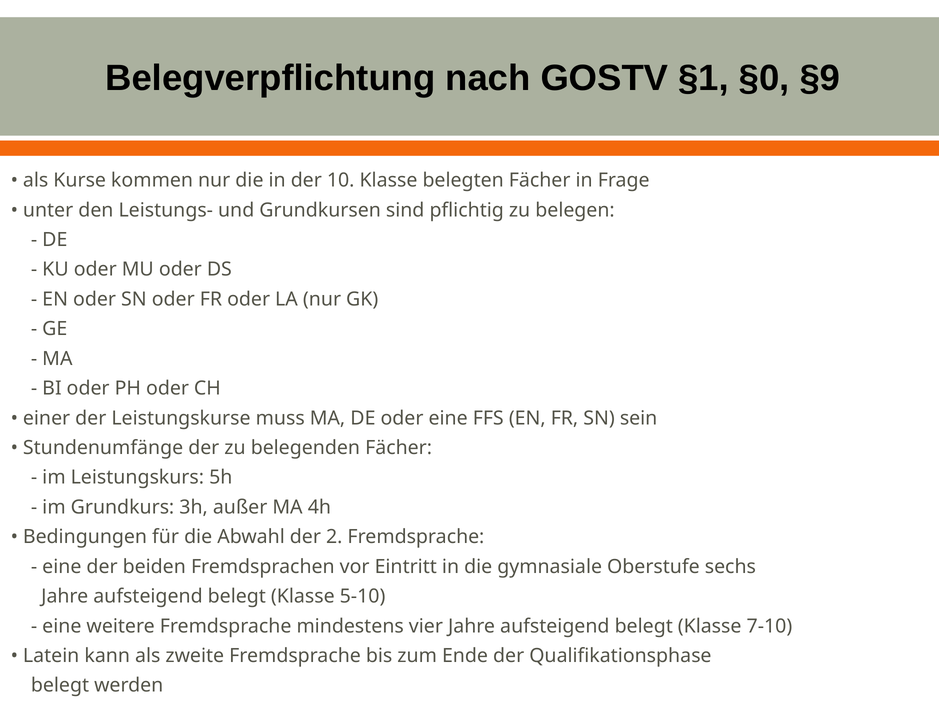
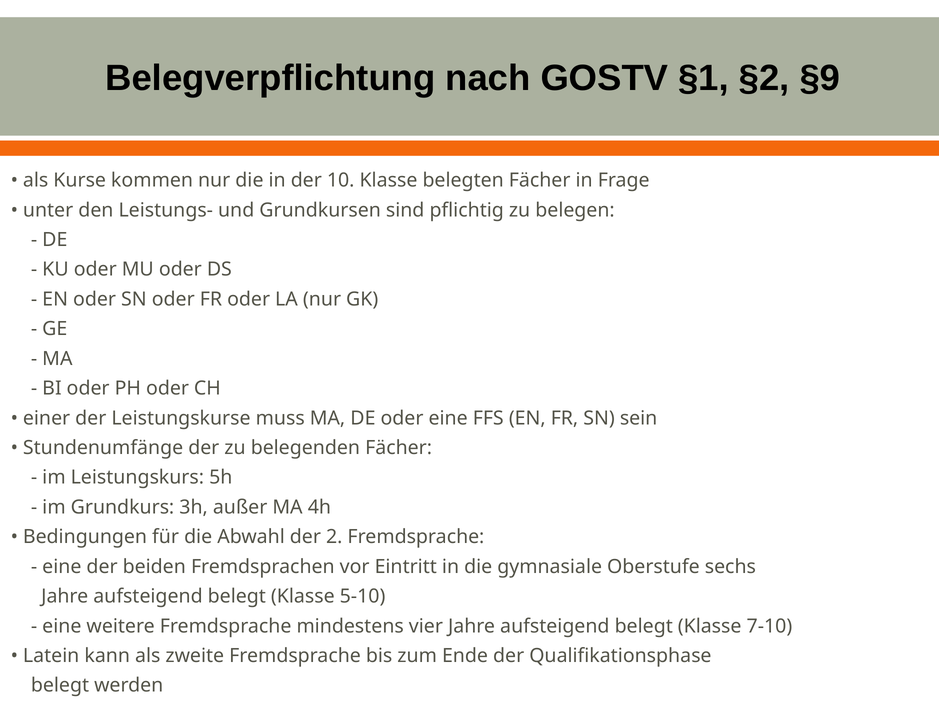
§0: §0 -> §2 (764, 78)
